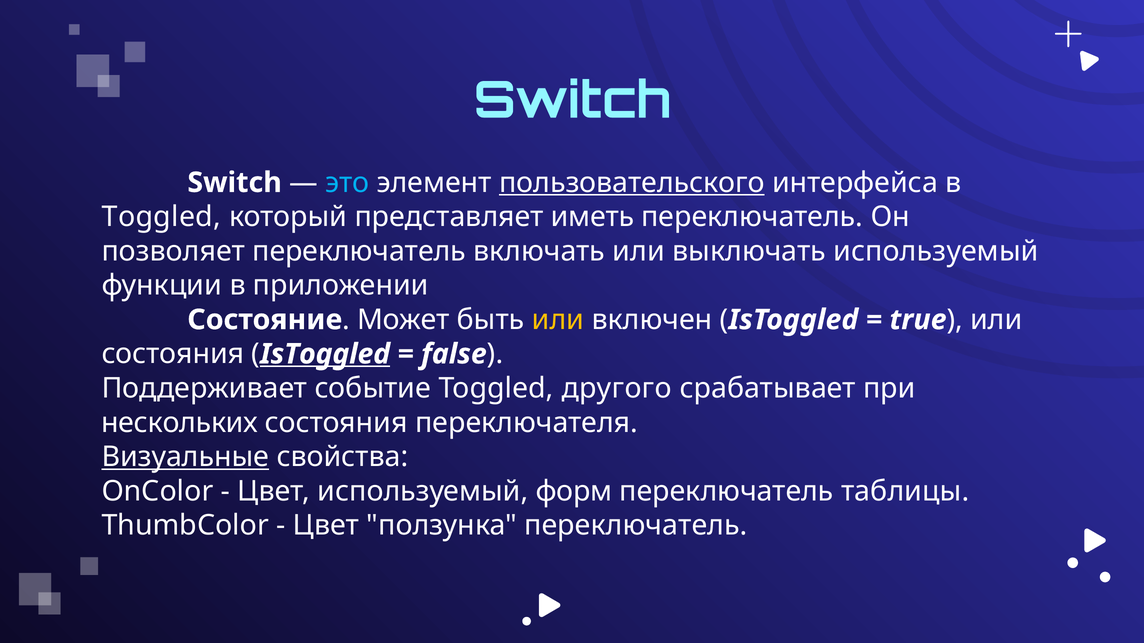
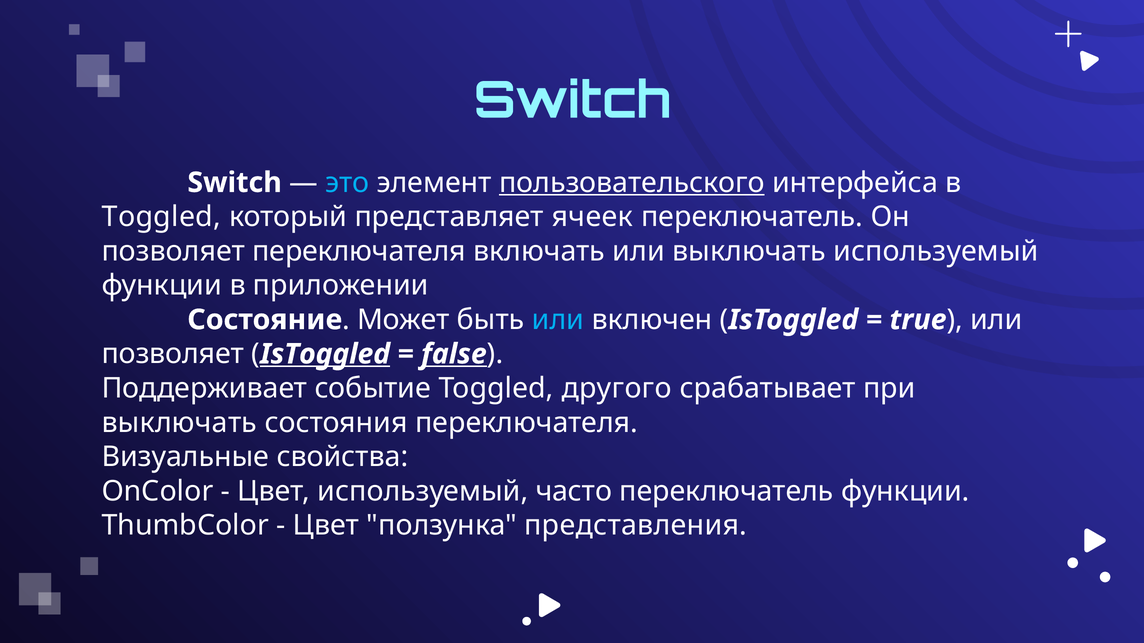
иметь: иметь -> ячеек (592, 217)
позволяет переключатель: переключатель -> переключателя (359, 251)
или colour: yellow -> light blue (558, 320)
состояния: состояния -> позволяет (173, 354)
false underline: none -> present (454, 354)
нескольких: нескольких -> выключать (179, 423)
Визуальные underline: present -> none (185, 457)
форм: форм -> часто (574, 492)
переключатель таблицы: таблицы -> функции (905, 492)
ползунка переключатель: переключатель -> представления (636, 526)
